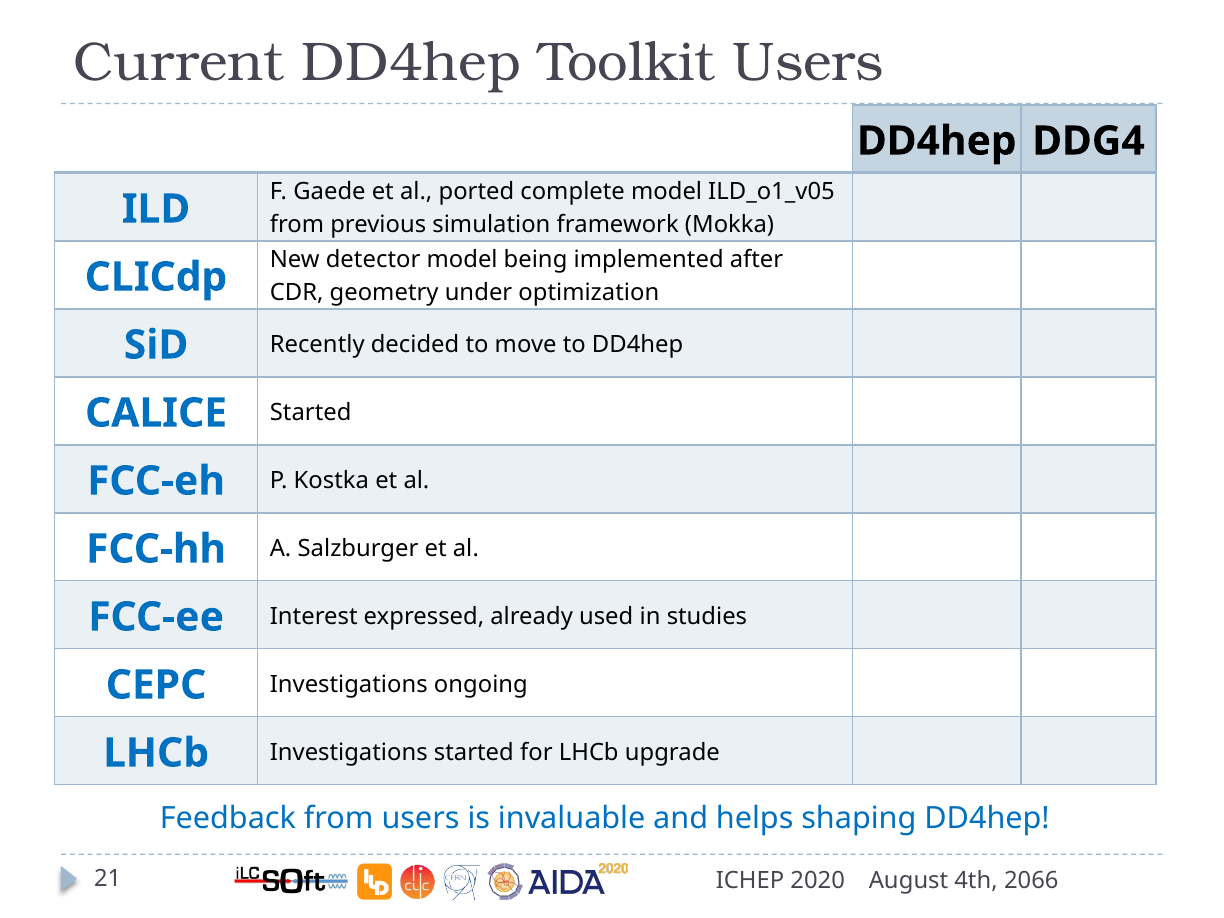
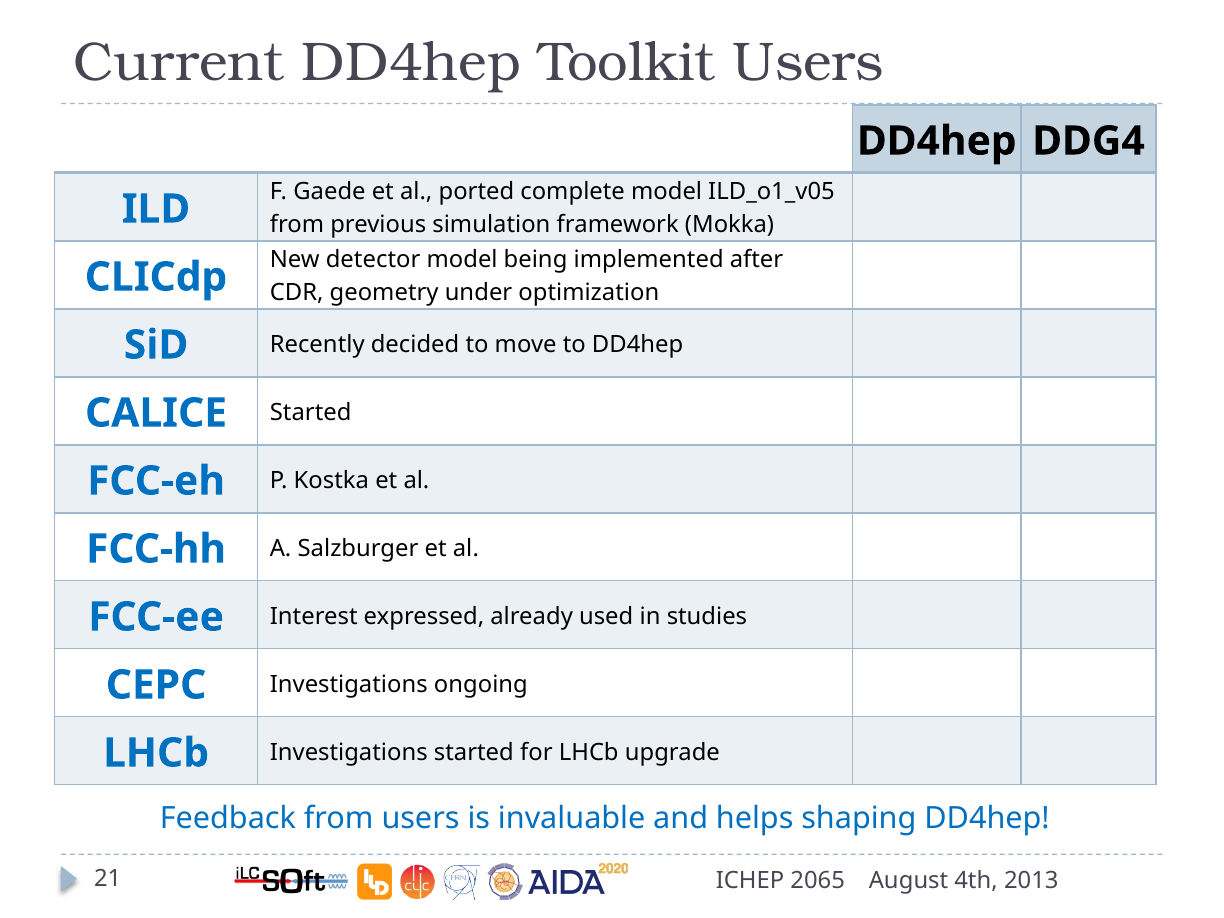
2020: 2020 -> 2065 (818, 880)
2066: 2066 -> 2013 (1031, 880)
